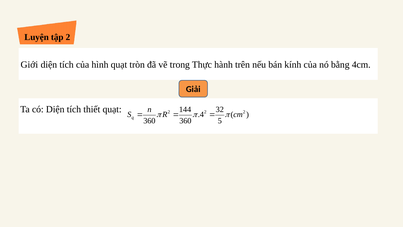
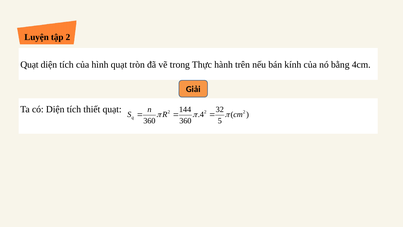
Giới: Giới -> Quạt (29, 65)
